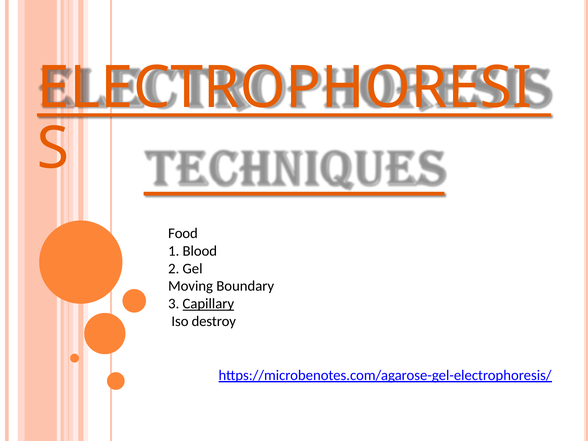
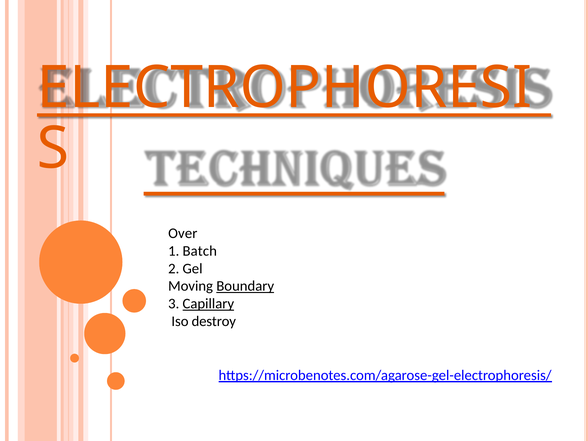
Food: Food -> Over (183, 233)
Blood: Blood -> Batch (200, 251)
Boundary underline: none -> present (245, 286)
